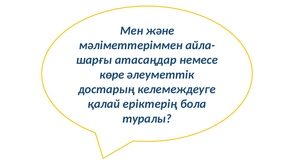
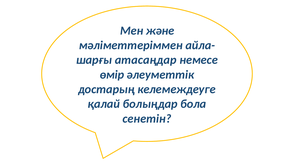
көре: көре -> өмір (112, 75)
еріктерің: еріктерің -> болыңдар (150, 104)
туралы: туралы -> сенетін (147, 119)
